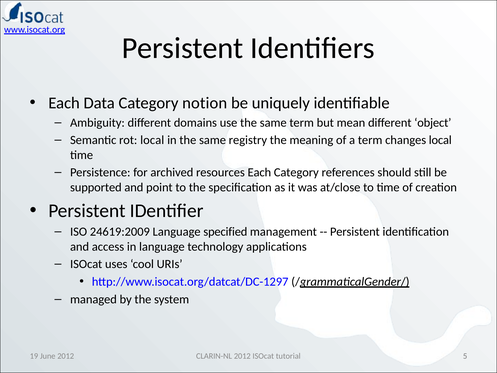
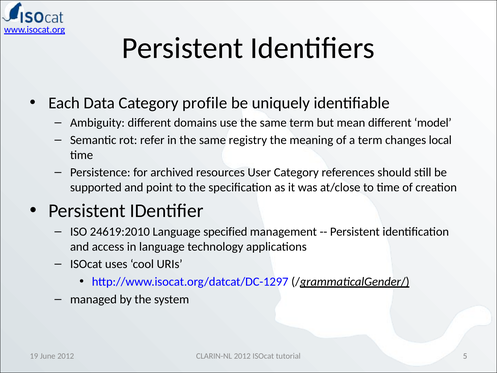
notion: notion -> profile (205, 103)
object: object -> model (433, 123)
rot local: local -> refer (152, 140)
resources Each: Each -> User (259, 172)
24619:2009: 24619:2009 -> 24619:2010 (120, 232)
